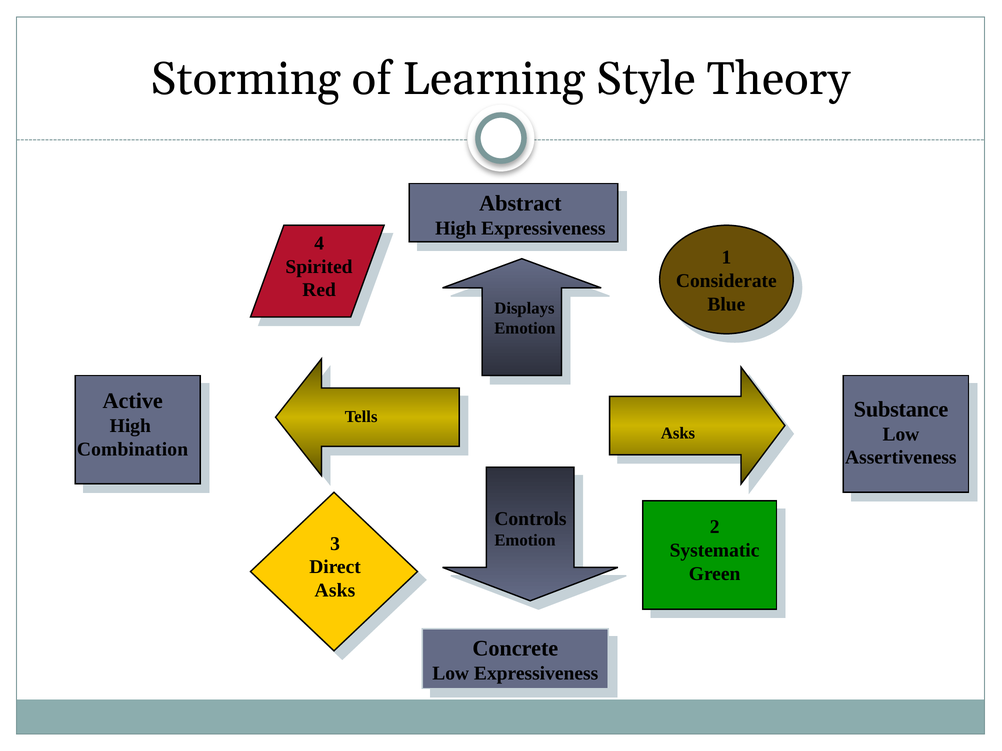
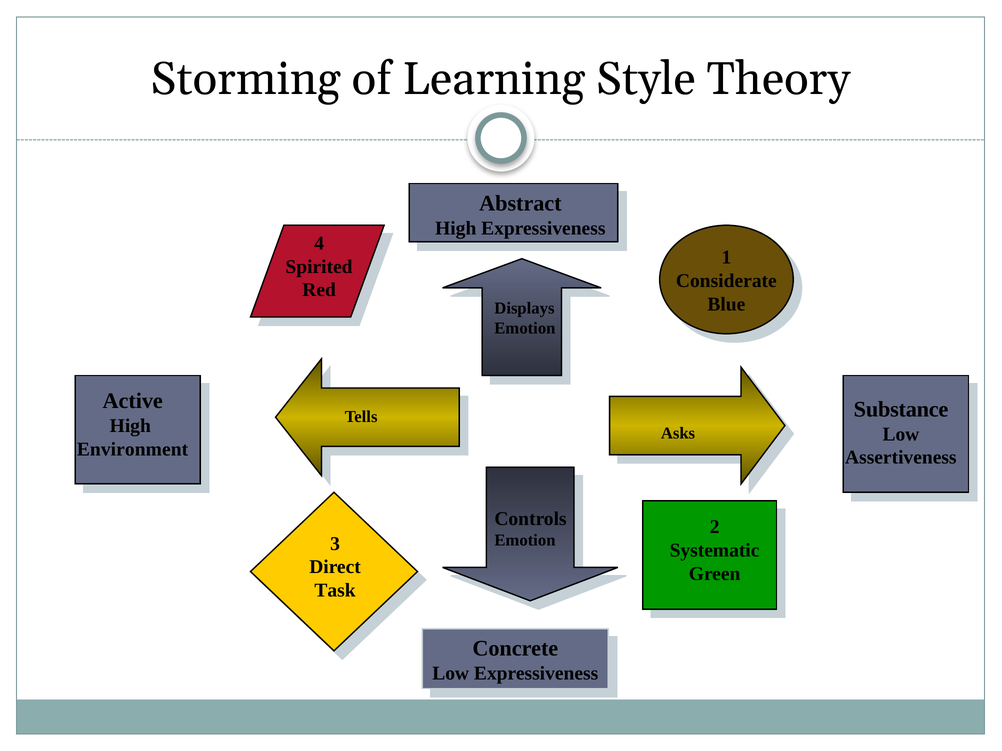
Combination: Combination -> Environment (133, 449)
Asks: Asks -> Task (335, 591)
